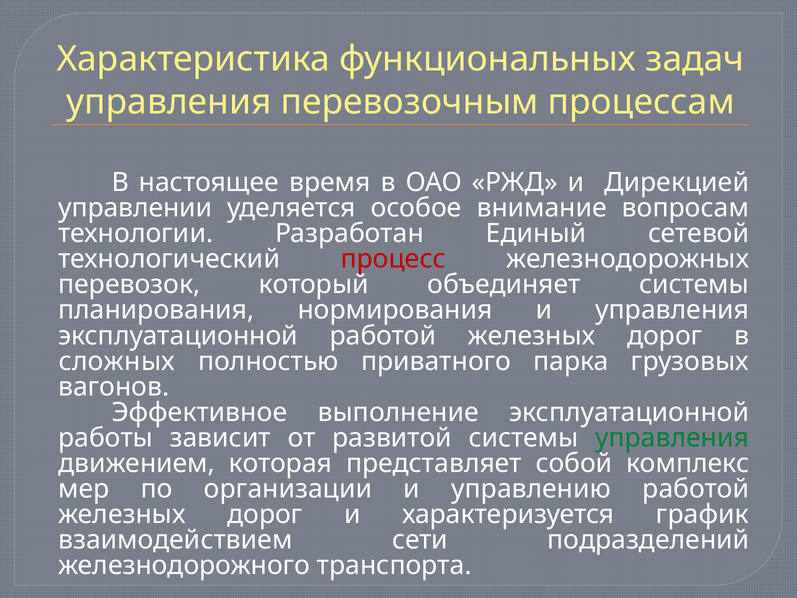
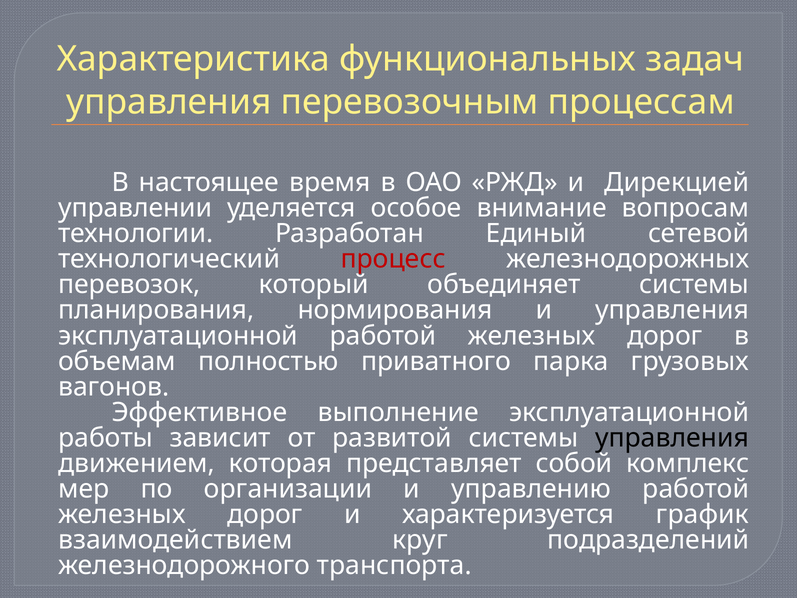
сложных: сложных -> объемам (117, 361)
управления colour: green -> black (672, 438)
сети: сети -> круг (420, 540)
